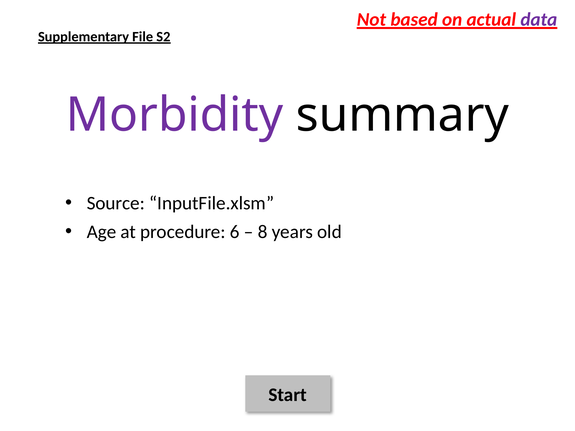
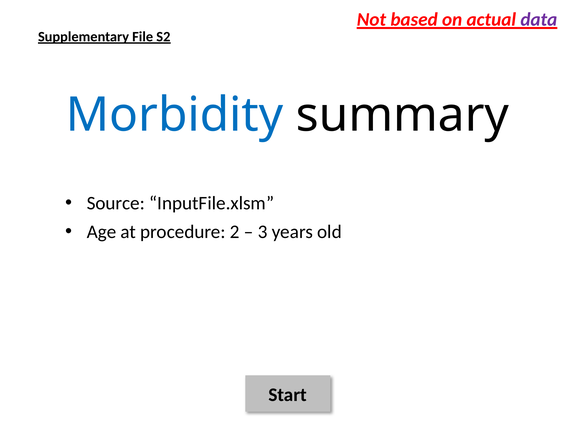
Morbidity colour: purple -> blue (175, 115)
6: 6 -> 2 (235, 232)
8: 8 -> 3 (263, 232)
